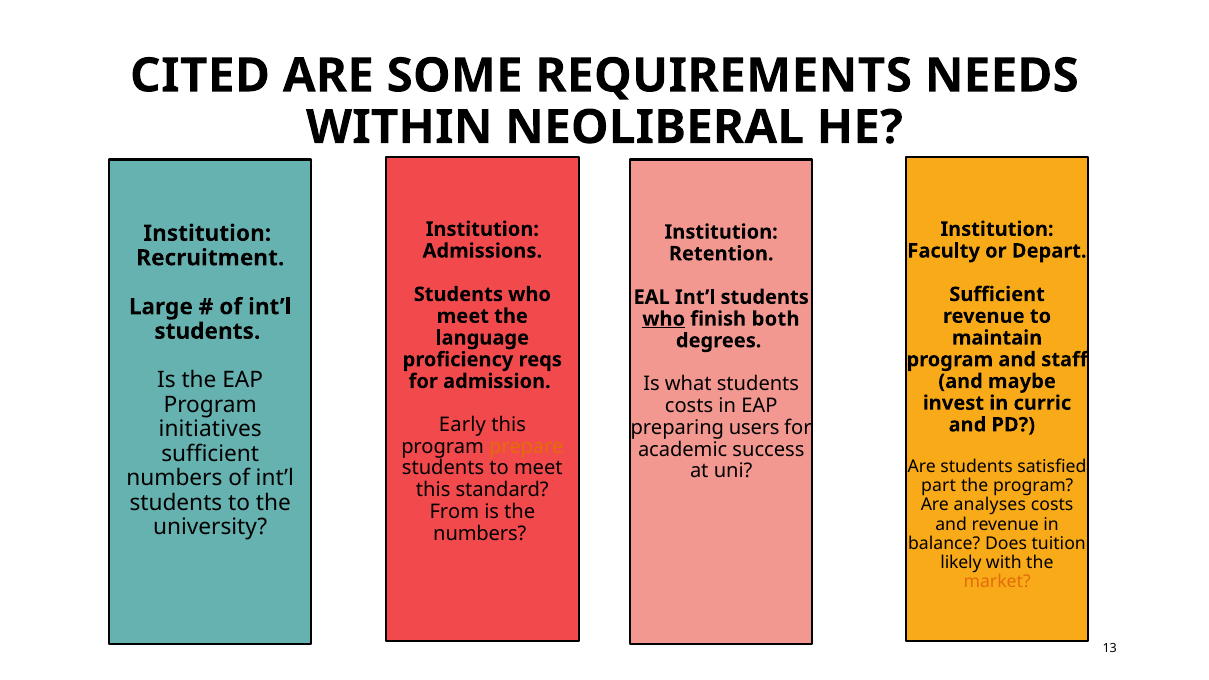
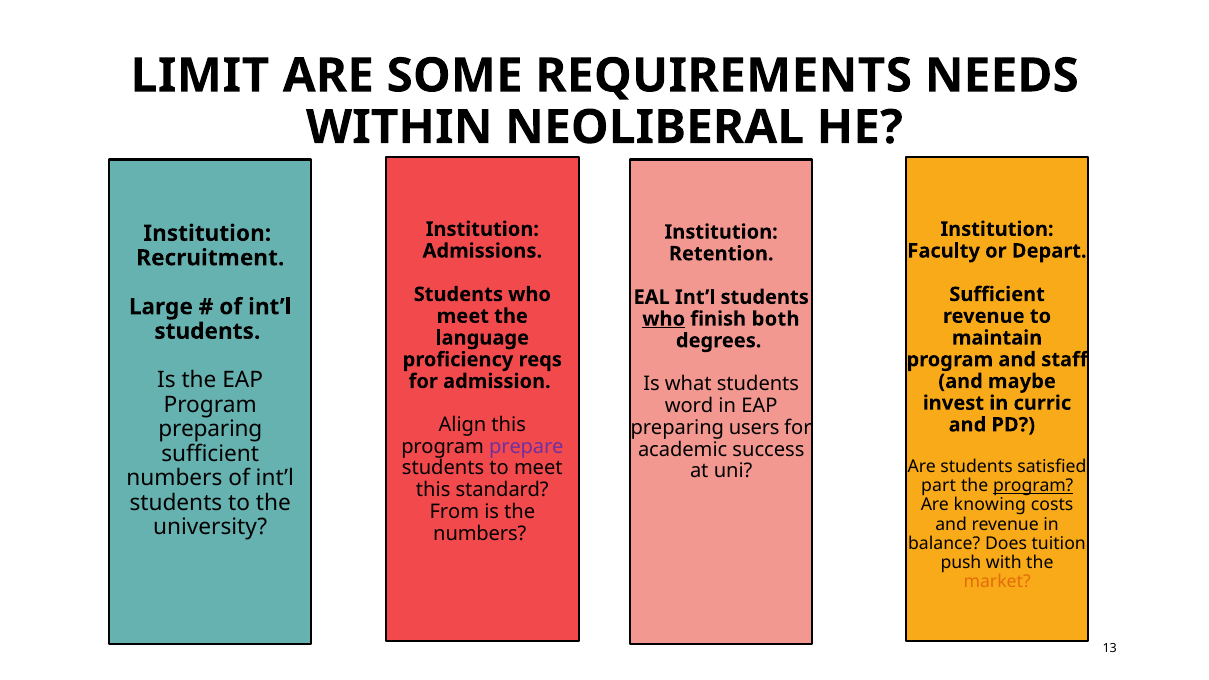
CITED: CITED -> LIMIT (200, 76)
costs: costs -> word (689, 406)
Early: Early -> Align (463, 425)
initiatives: initiatives -> preparing (210, 429)
prepare colour: orange -> purple (526, 447)
program underline: none -> present (1033, 486)
analyses: analyses -> knowing (990, 505)
likely: likely -> push (961, 562)
